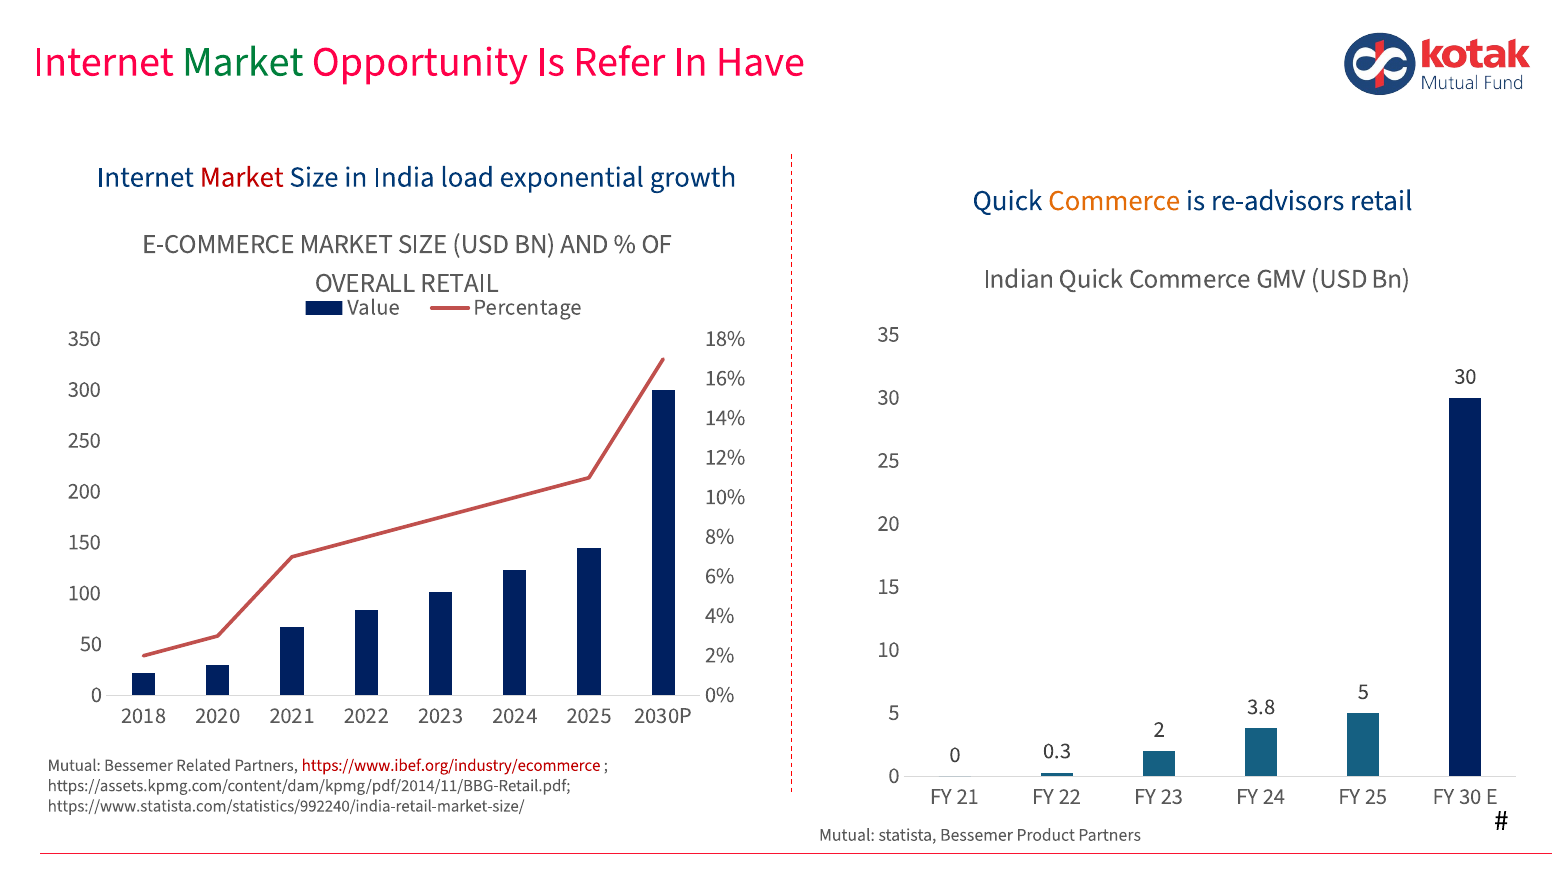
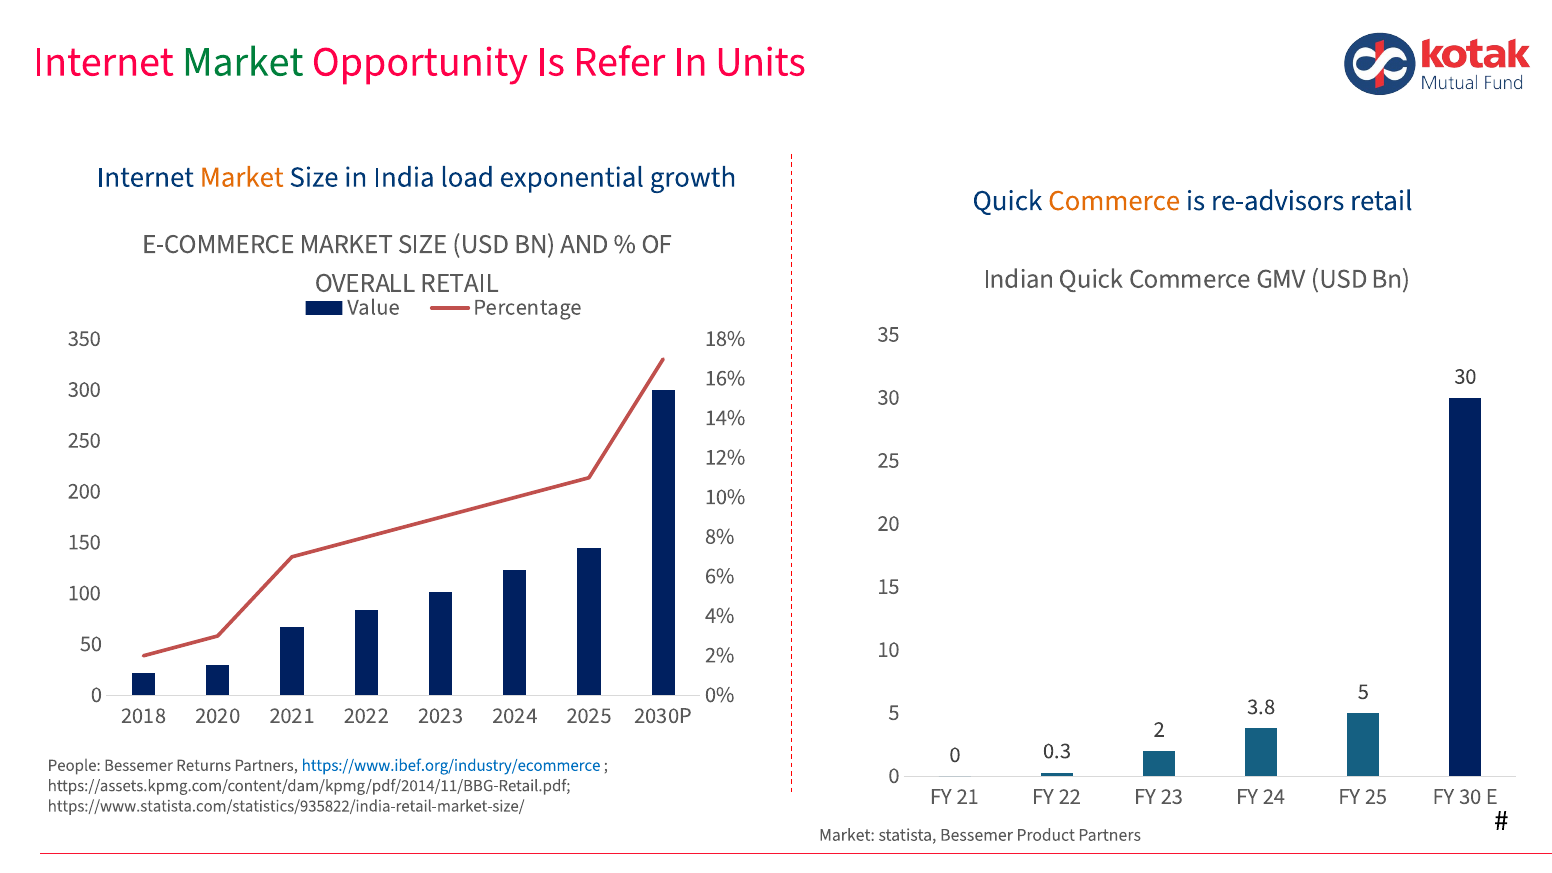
Have: Have -> Units (761, 62)
Market colour: red -> orange (242, 177)
Mutual: Mutual -> People (74, 765)
Related: Related -> Returns (204, 765)
https://www.ibef.org/industry/ecommerce colour: red -> blue (451, 765)
https://www.statista.com/statistics/992240/india-retail-market-size/: https://www.statista.com/statistics/992240/india-retail-market-size/ -> https://www.statista.com/statistics/935822/india-retail-market-size/ (286, 806)
Mutual: Mutual -> Market (847, 835)
